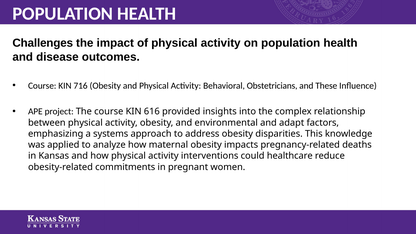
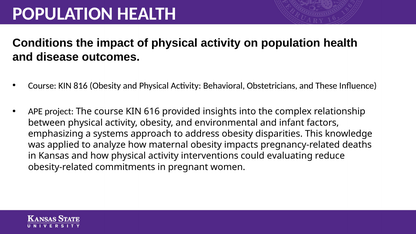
Challenges: Challenges -> Conditions (43, 43)
716: 716 -> 816 (81, 86)
adapt: adapt -> infant (292, 123)
healthcare: healthcare -> evaluating (290, 156)
